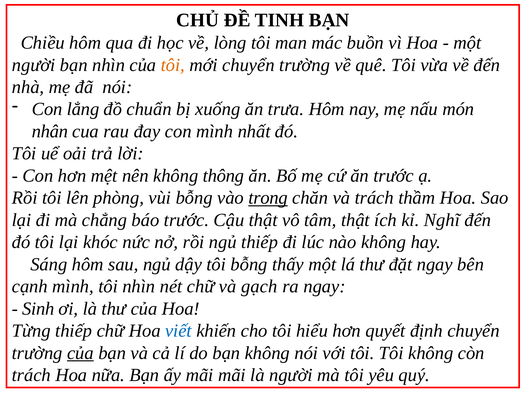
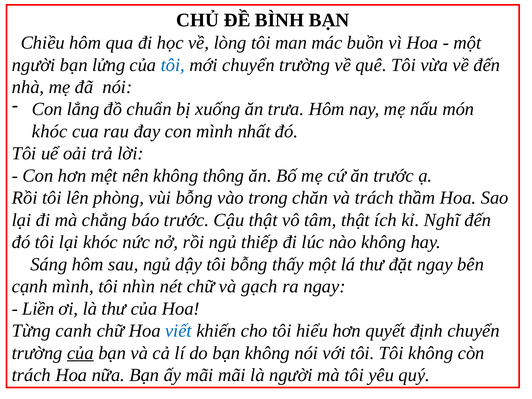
TINH: TINH -> BÌNH (280, 20)
bạn nhìn: nhìn -> lửng (109, 65)
tôi colour: orange -> blue (173, 65)
nhân: nhân -> khóc (50, 131)
trong underline: present -> none (268, 198)
Sinh: Sinh -> Liền (38, 309)
Từng thiếp: thiếp -> canh (74, 331)
